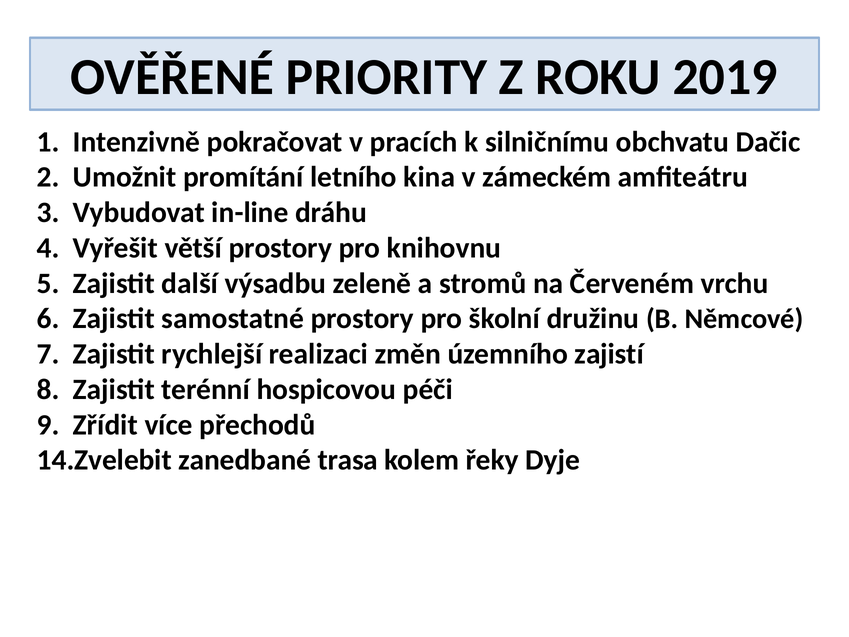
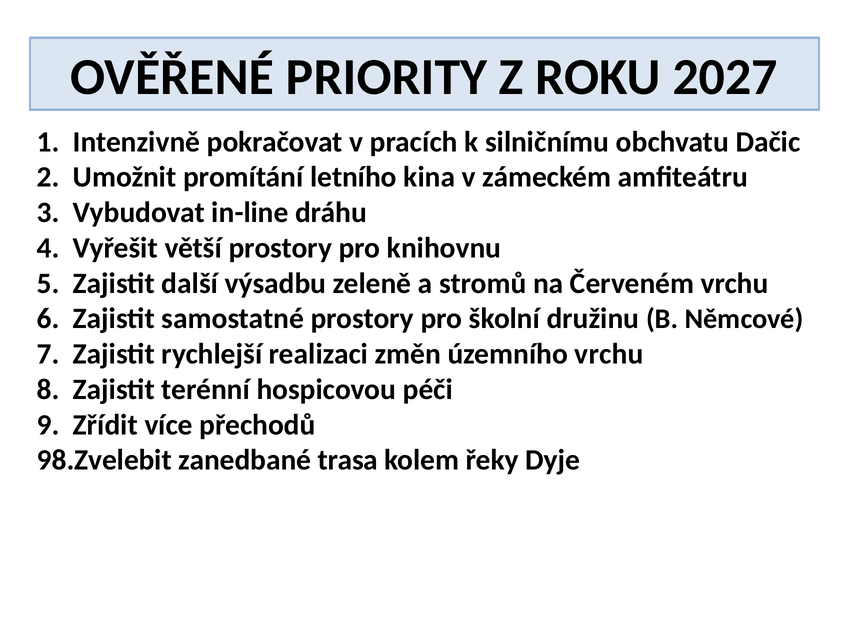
2019: 2019 -> 2027 (725, 77)
územního zajistí: zajistí -> vrchu (609, 354)
14.Zvelebit: 14.Zvelebit -> 98.Zvelebit (104, 460)
